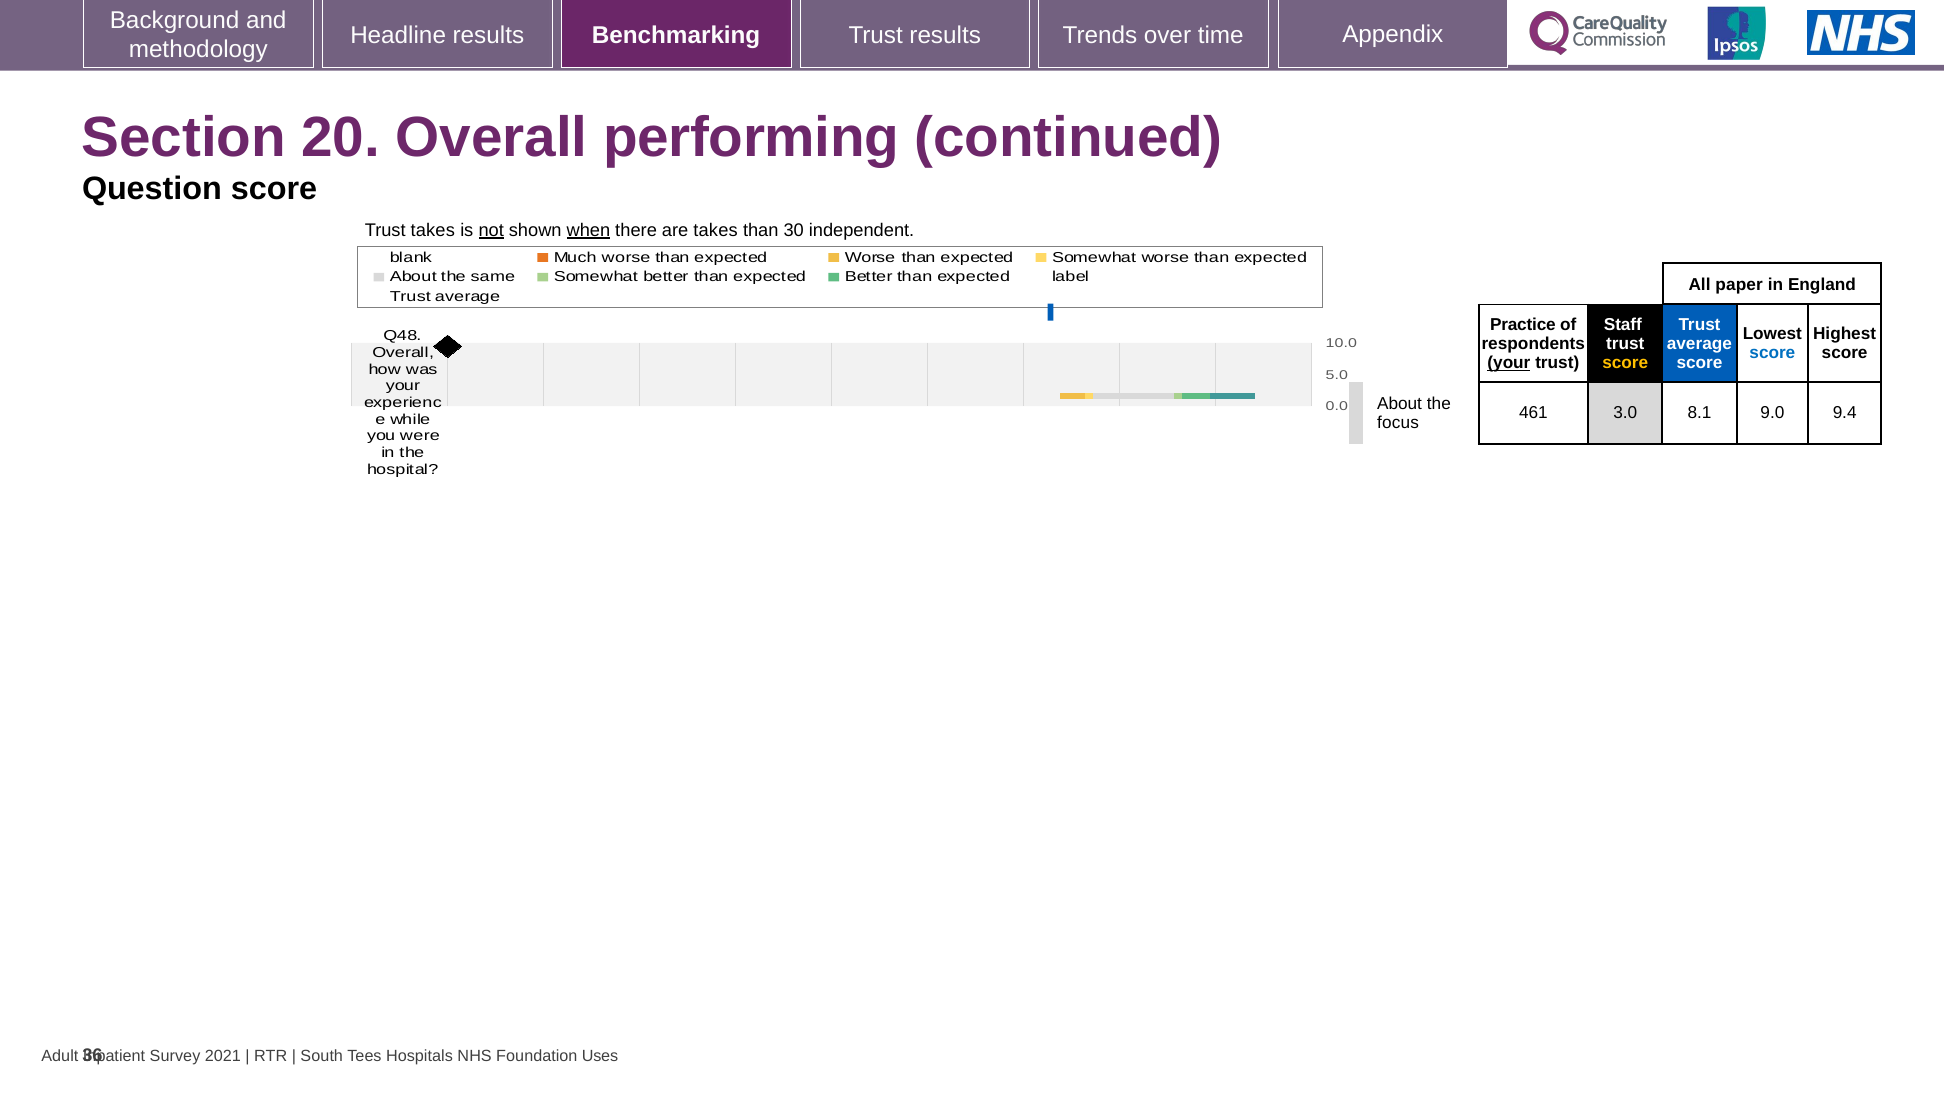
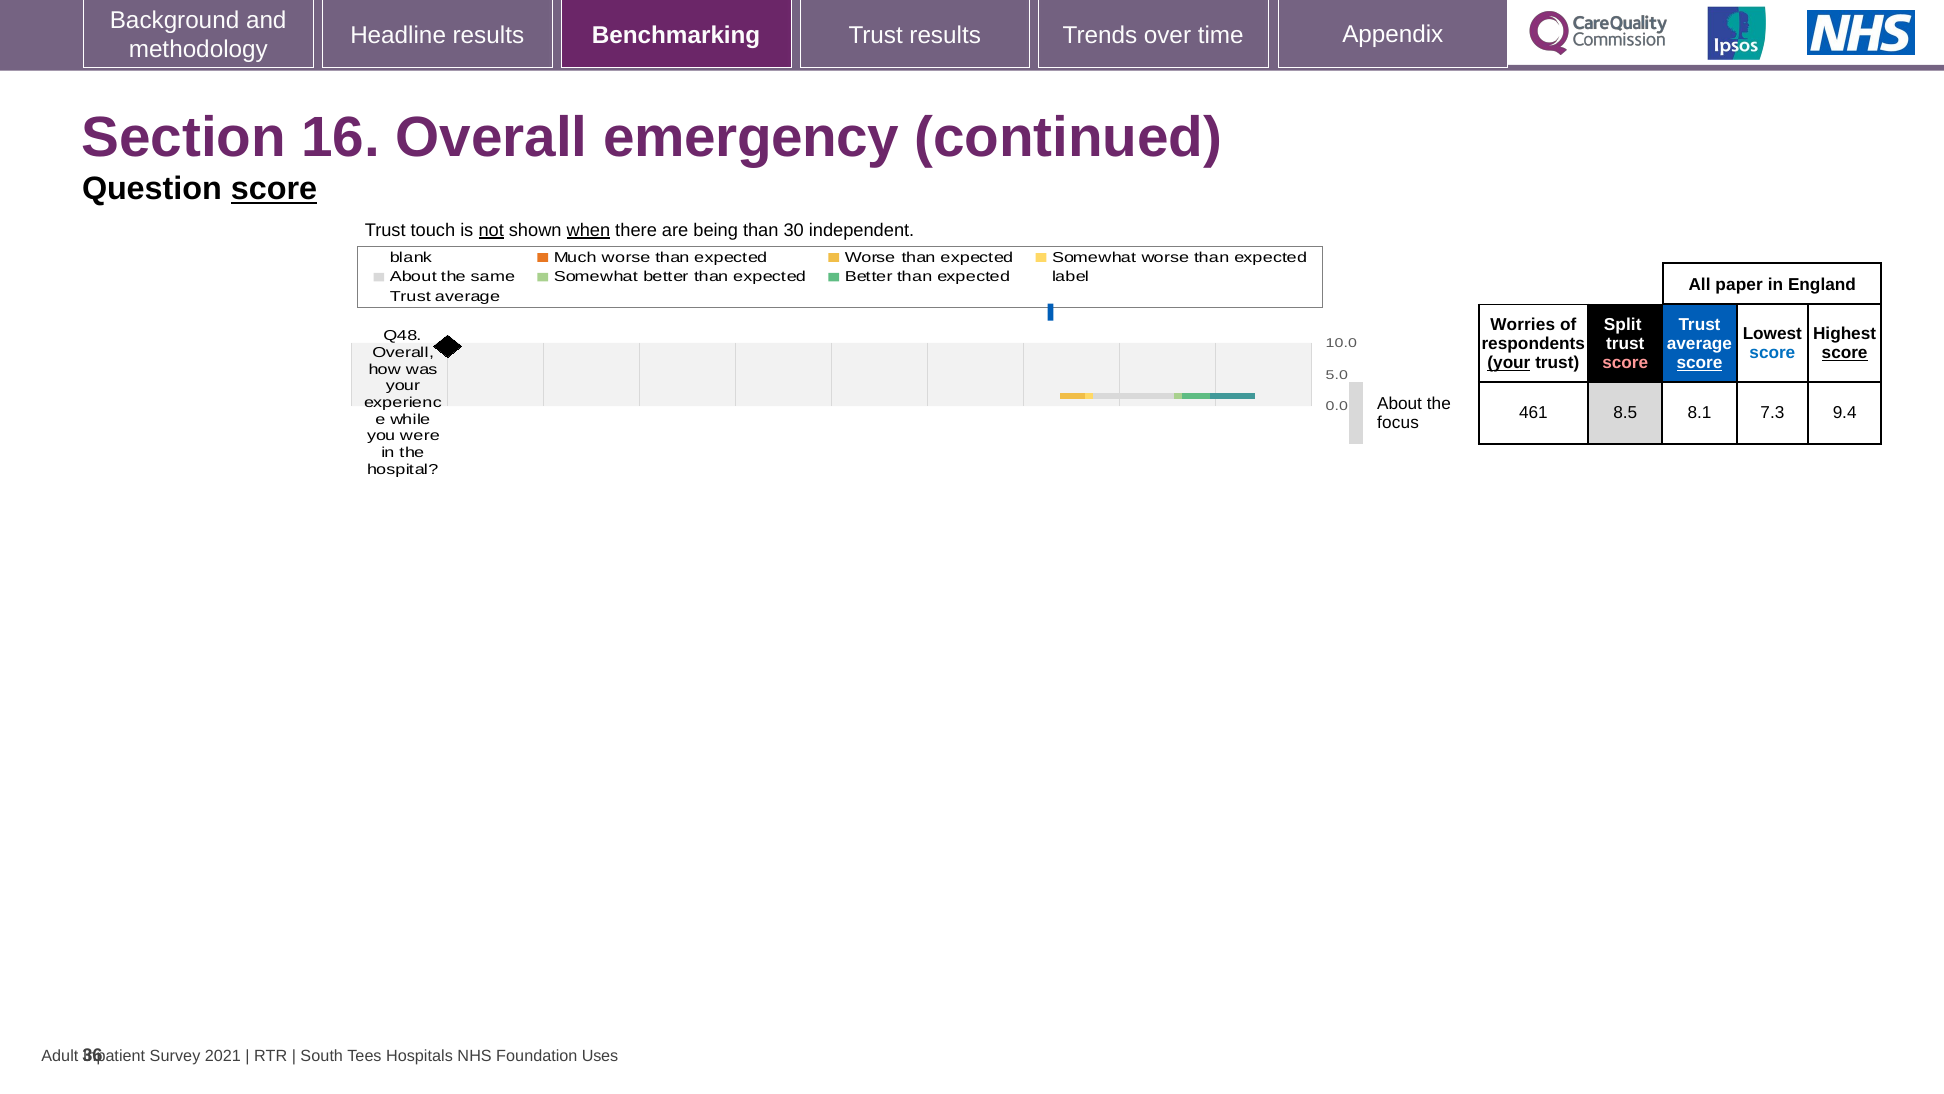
20: 20 -> 16 (341, 137)
performing: performing -> emergency (751, 137)
score underline: none -> present (274, 189)
Trust takes: takes -> touch (433, 230)
are takes: takes -> being (716, 230)
Practice: Practice -> Worries (1523, 324)
Staff: Staff -> Split (1623, 324)
score underline: none -> present (1845, 353)
score colour: yellow -> pink (1625, 363)
score underline: none -> present (1699, 363)
3.0: 3.0 -> 8.5 (1625, 413)
9.0: 9.0 -> 7.3 (1772, 413)
